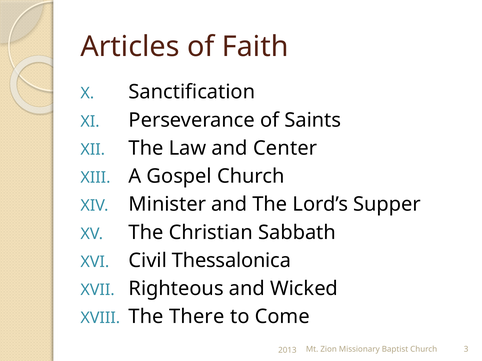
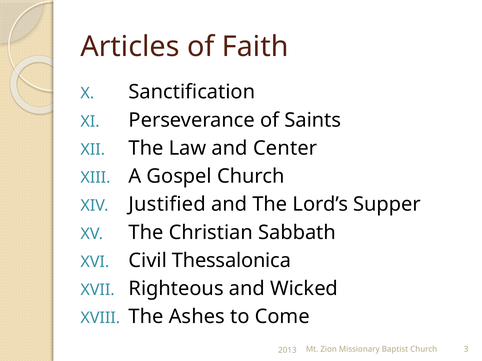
Minister: Minister -> Justified (167, 205)
There: There -> Ashes (197, 317)
